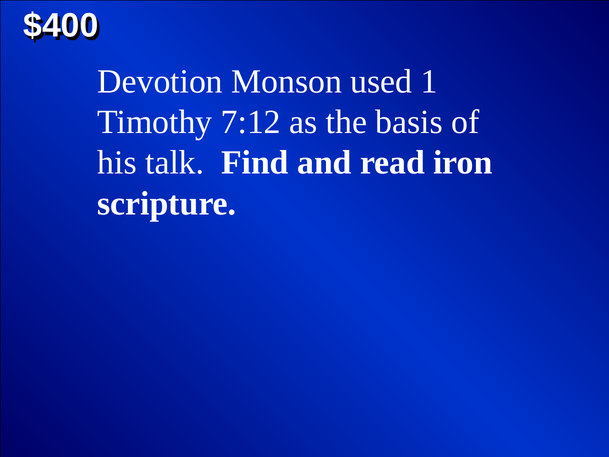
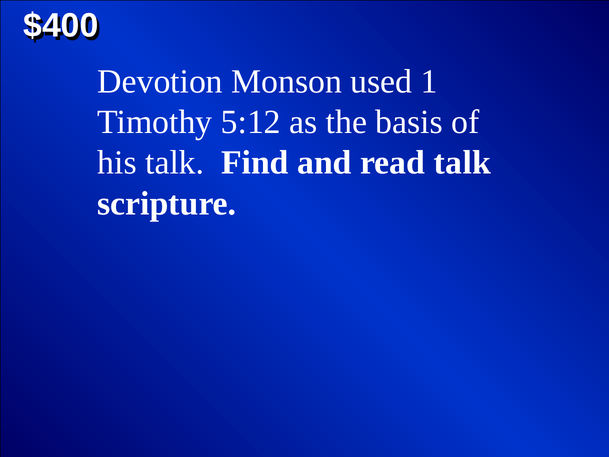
7:12: 7:12 -> 5:12 (251, 122)
read iron: iron -> talk (462, 163)
